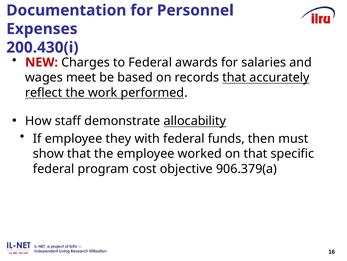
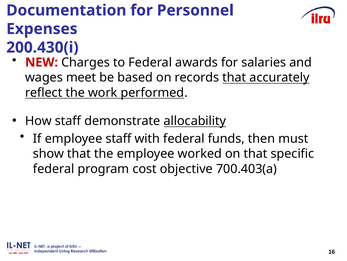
employee they: they -> staff (119, 138)
906.379(a: 906.379(a -> 700.403(a (247, 168)
